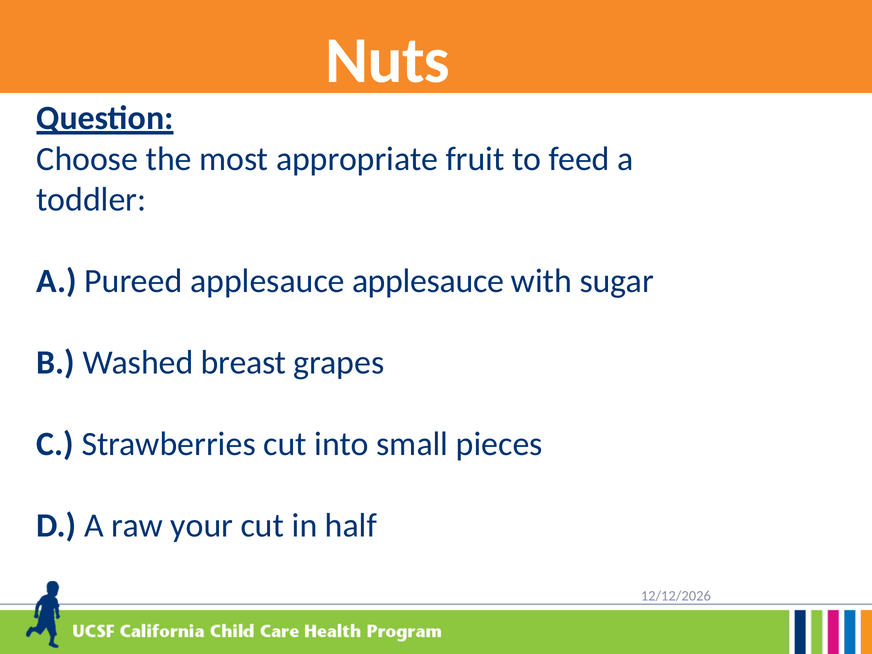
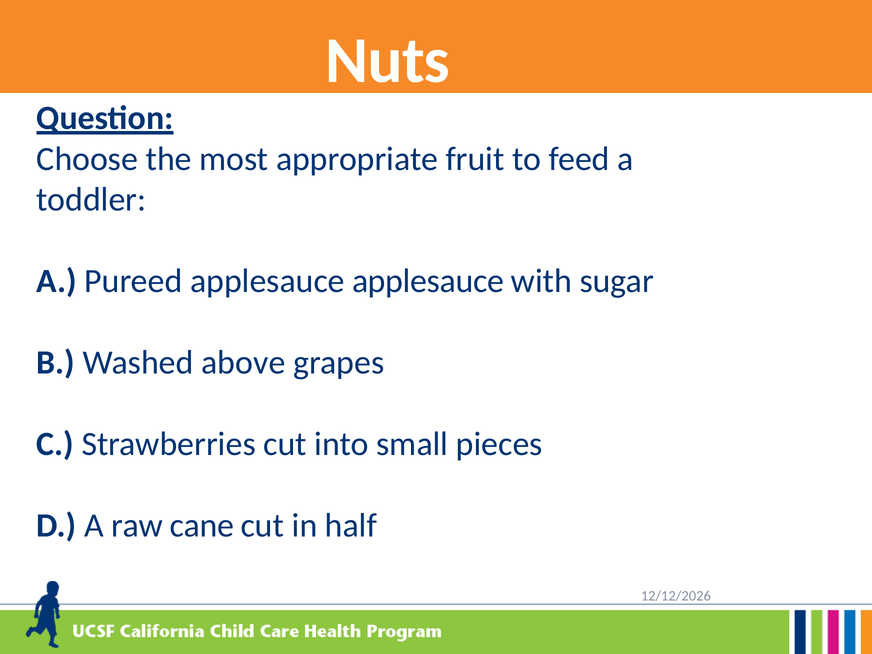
breast: breast -> above (243, 363)
your: your -> cane (202, 525)
